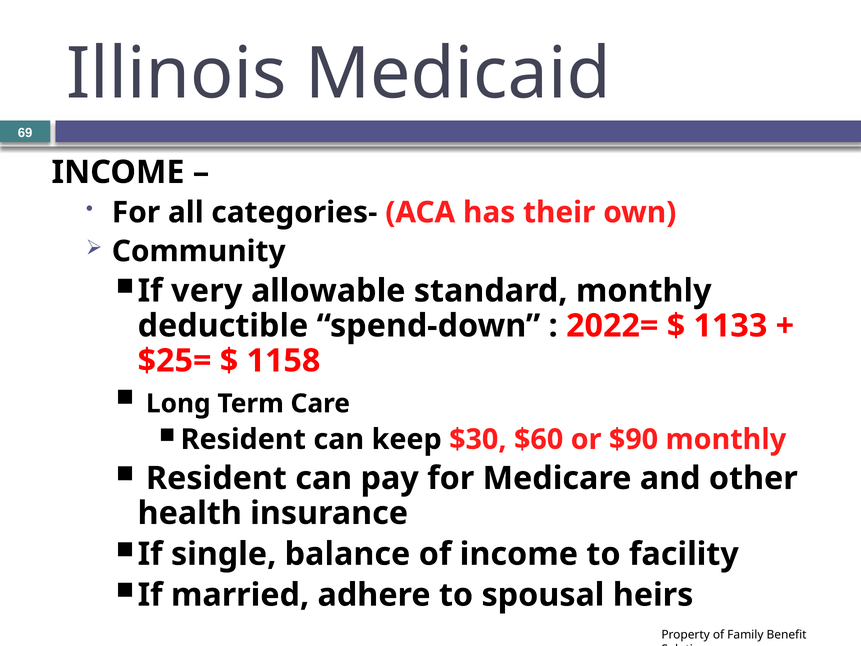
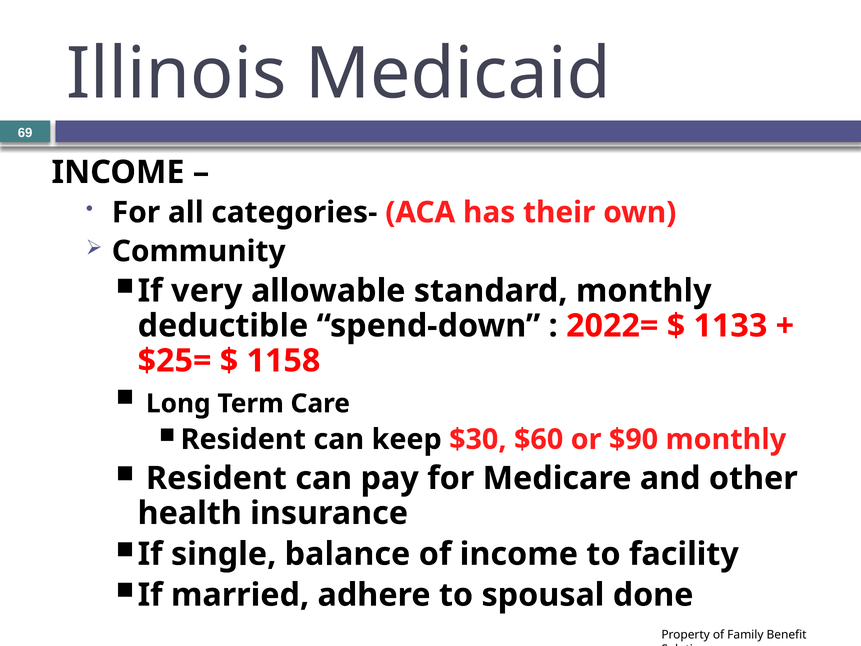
heirs: heirs -> done (653, 595)
